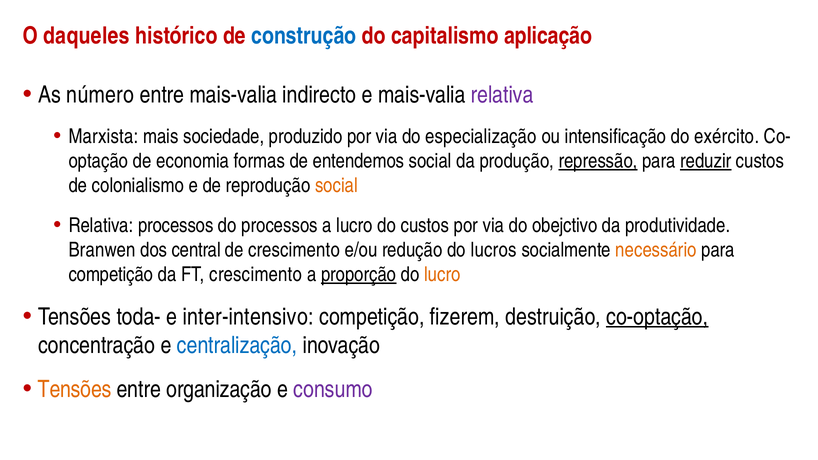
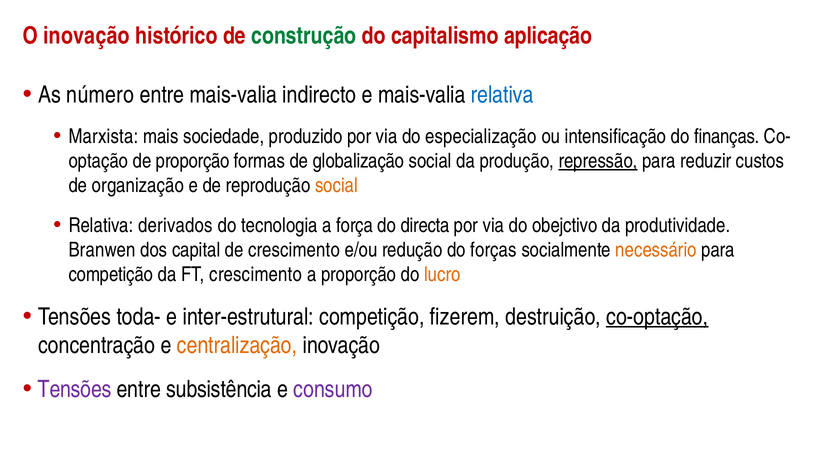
O daqueles: daqueles -> inovação (87, 36)
construção colour: blue -> green (304, 36)
relativa colour: purple -> blue (502, 95)
exército: exército -> finanças (727, 137)
de economia: economia -> proporção (193, 161)
entendemos: entendemos -> globalização (359, 161)
reduzir underline: present -> none (706, 161)
colonialismo: colonialismo -> organização (138, 186)
Relativa processos: processos -> derivados (176, 226)
do processos: processos -> tecnologia (280, 226)
a lucro: lucro -> força (355, 226)
do custos: custos -> directa (425, 226)
central: central -> capital (196, 250)
lucros: lucros -> forças (494, 250)
proporção underline: present -> none (359, 275)
inter-intensivo: inter-intensivo -> inter-estrutural (248, 317)
centralização colour: blue -> orange (237, 345)
Tensões colour: orange -> purple (75, 389)
organização: organização -> subsistência (219, 389)
